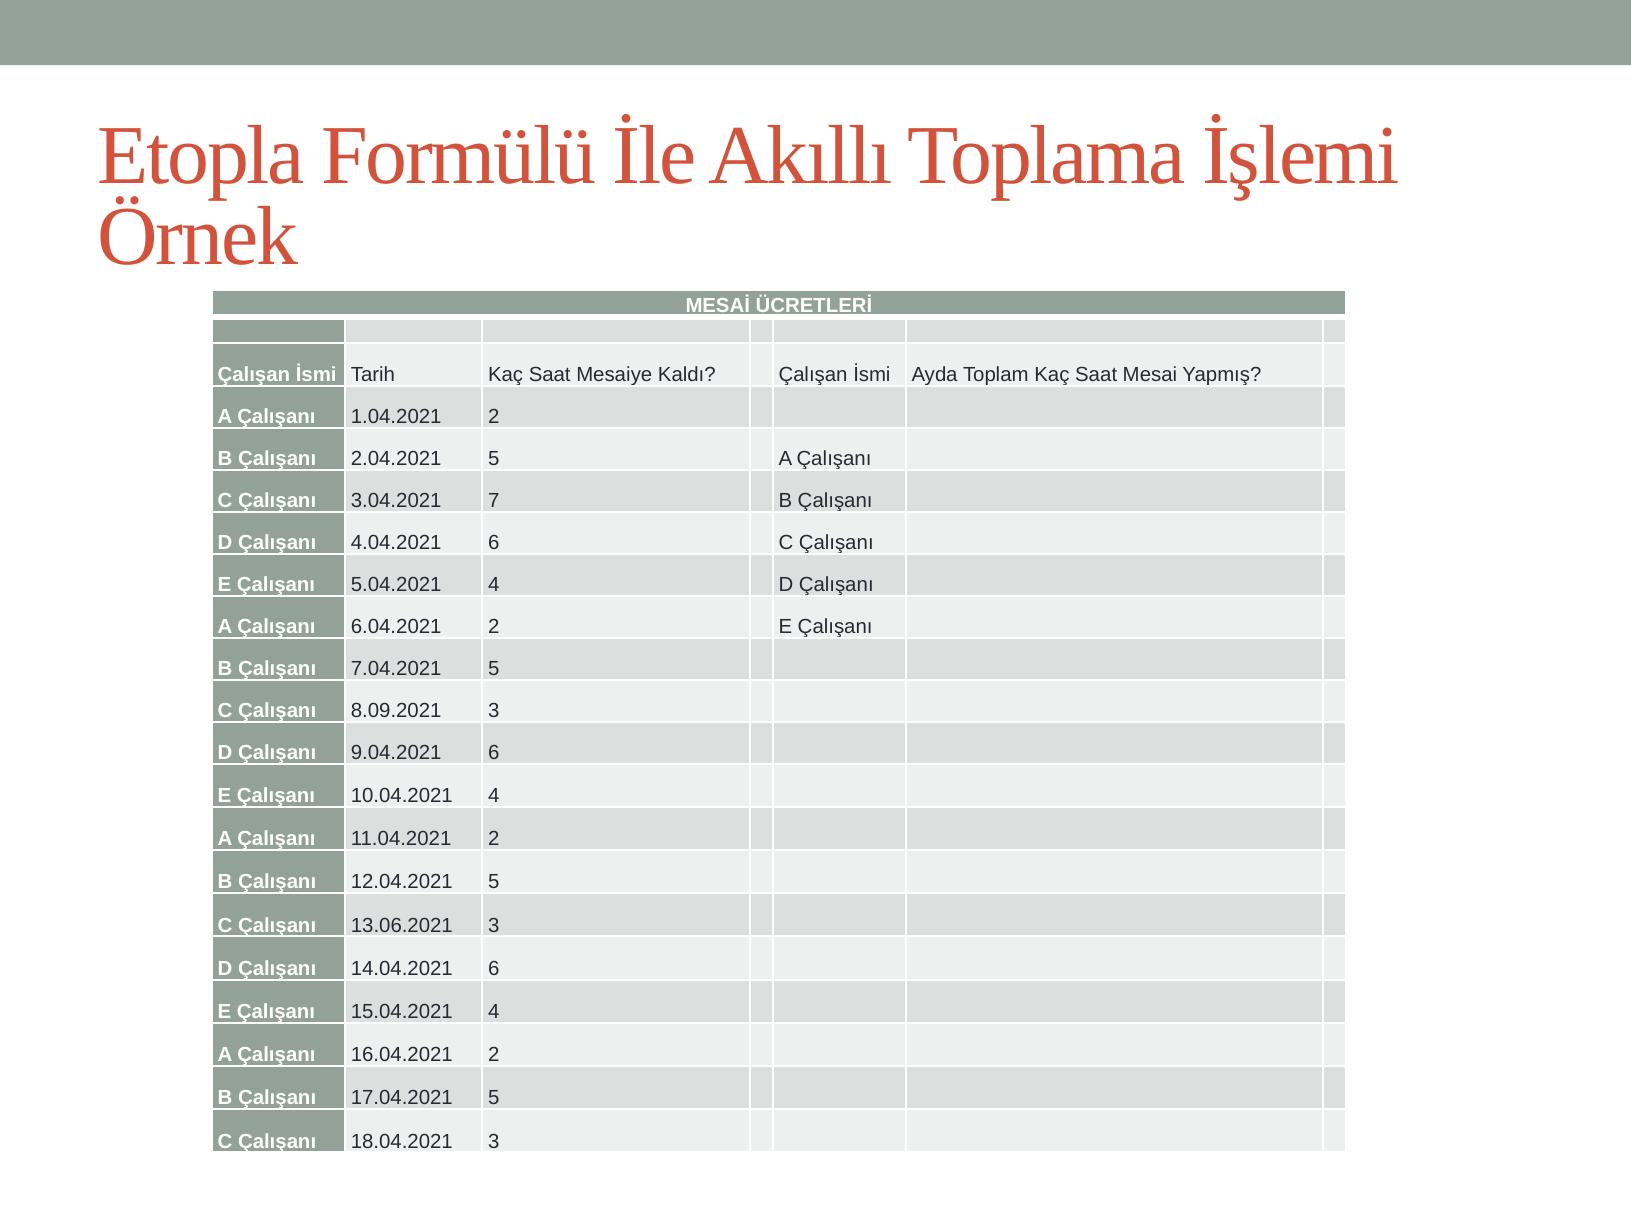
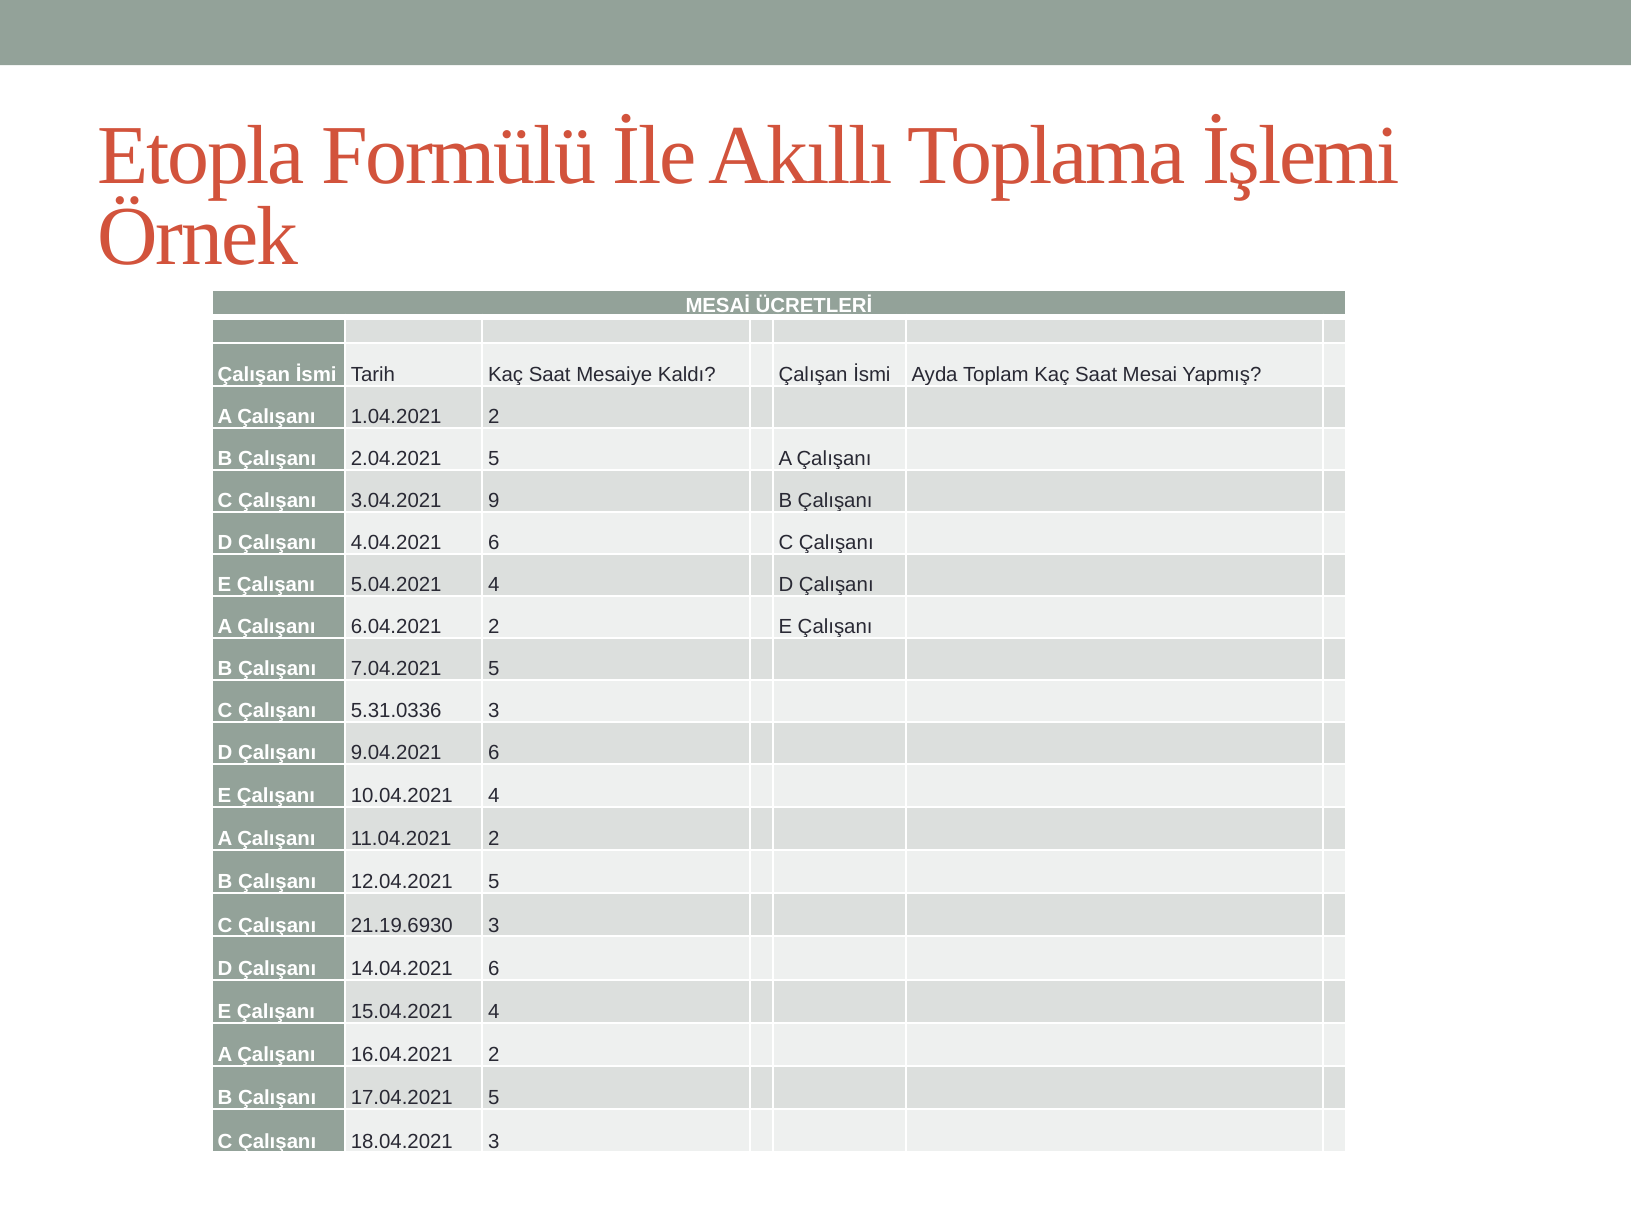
7: 7 -> 9 (494, 501)
8.09.2021: 8.09.2021 -> 5.31.0336 (396, 711)
13.06.2021: 13.06.2021 -> 21.19.6930 (402, 926)
